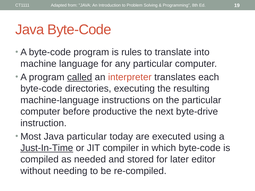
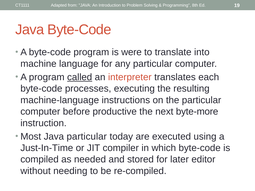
rules: rules -> were (131, 52)
directories: directories -> processes (88, 89)
byte-drive: byte-drive -> byte-more (197, 112)
Just-In-Time underline: present -> none (47, 148)
